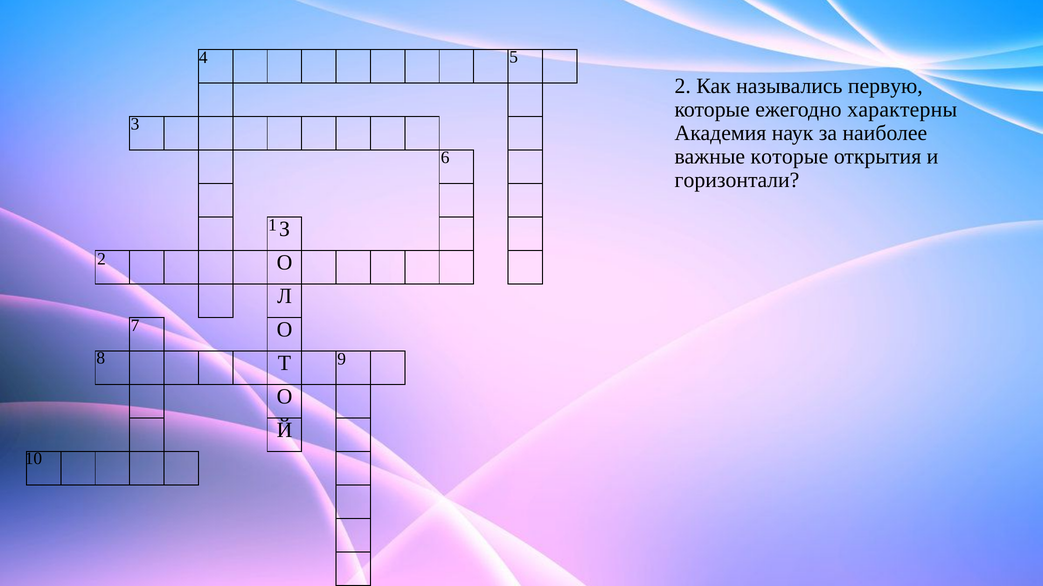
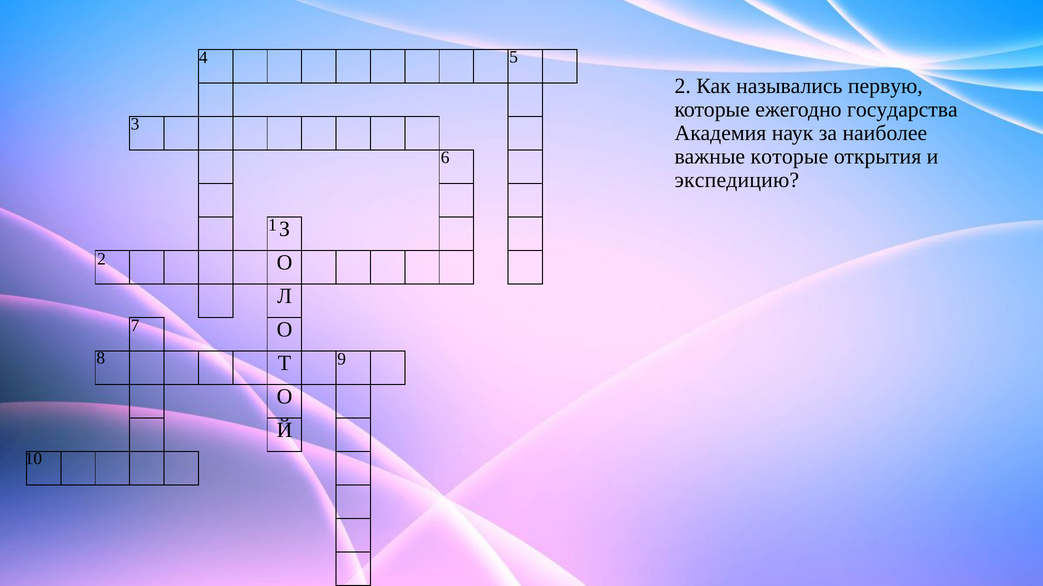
характерны: характерны -> государства (902, 110)
горизонтали: горизонтали -> экспедицию (737, 180)
